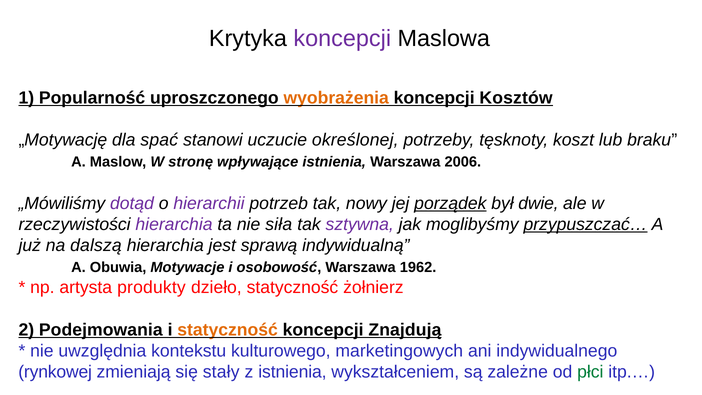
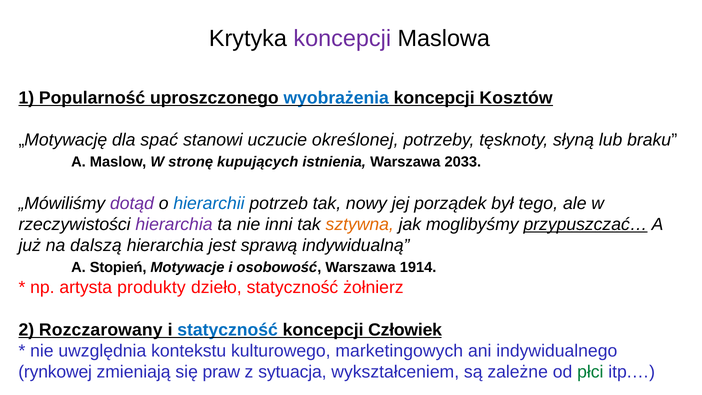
wyobrażenia colour: orange -> blue (336, 98)
koszt: koszt -> słyną (574, 140)
wpływające: wpływające -> kupujących (258, 162)
2006: 2006 -> 2033 (463, 162)
hierarchii colour: purple -> blue (209, 203)
porządek underline: present -> none (450, 203)
dwie: dwie -> tego (538, 203)
siła: siła -> inni (279, 224)
sztywna colour: purple -> orange (360, 224)
Obuwia: Obuwia -> Stopień (118, 267)
1962: 1962 -> 1914 (418, 267)
Podejmowania: Podejmowania -> Rozczarowany (101, 330)
statyczność colour: orange -> blue (228, 330)
Znajdują: Znajdują -> Człowiek (405, 330)
stały: stały -> praw (221, 372)
z istnienia: istnienia -> sytuacja (292, 372)
